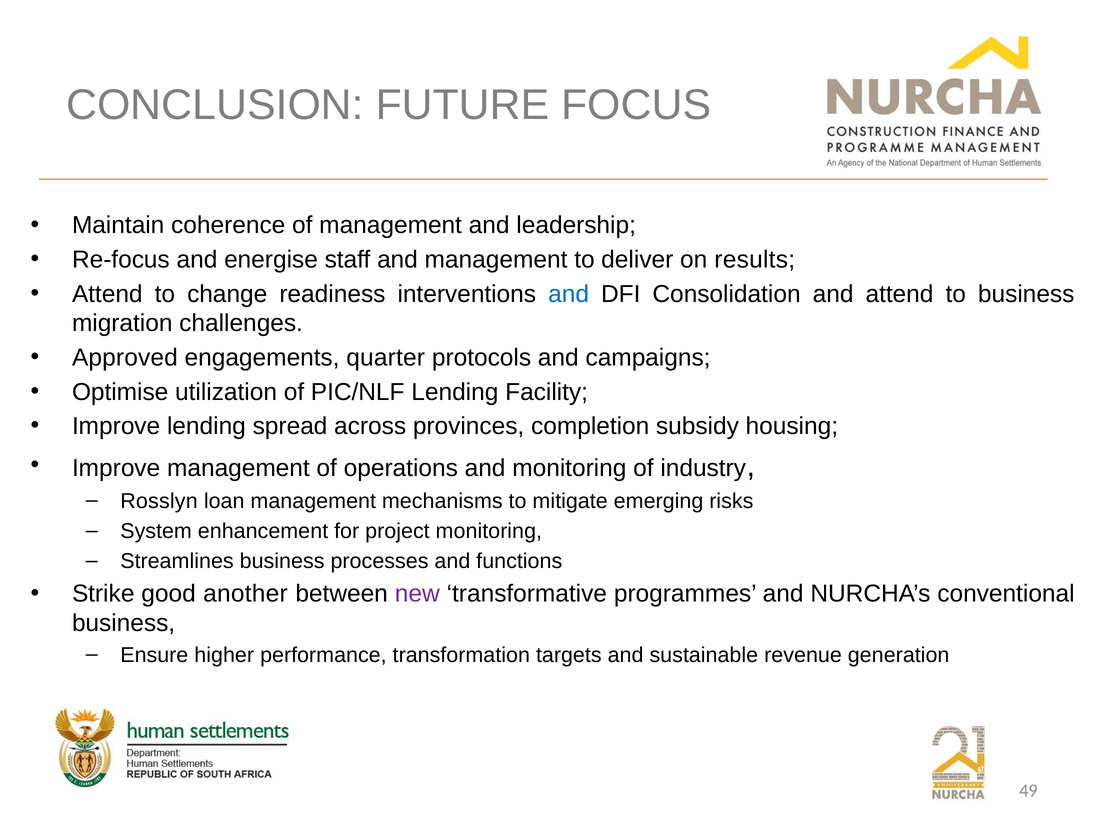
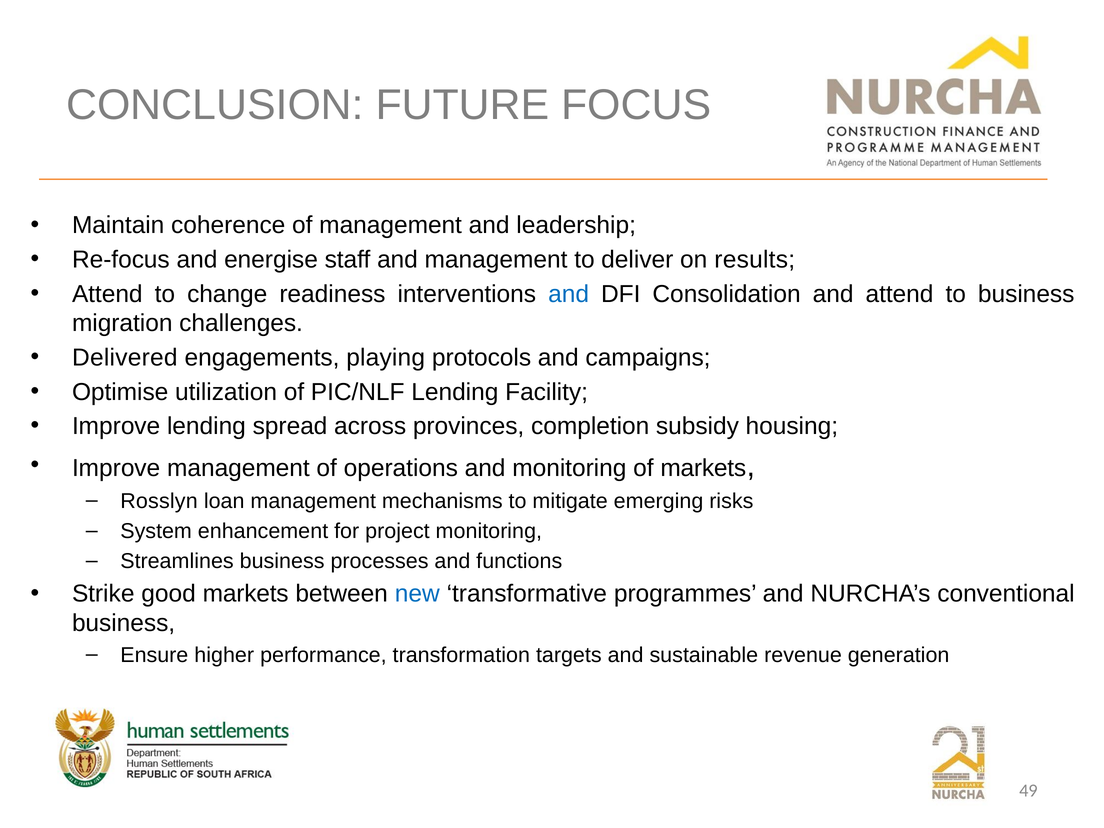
Approved: Approved -> Delivered (125, 358)
quarter: quarter -> playing (386, 358)
of industry: industry -> markets (703, 468)
good another: another -> markets (246, 594)
new colour: purple -> blue (417, 594)
